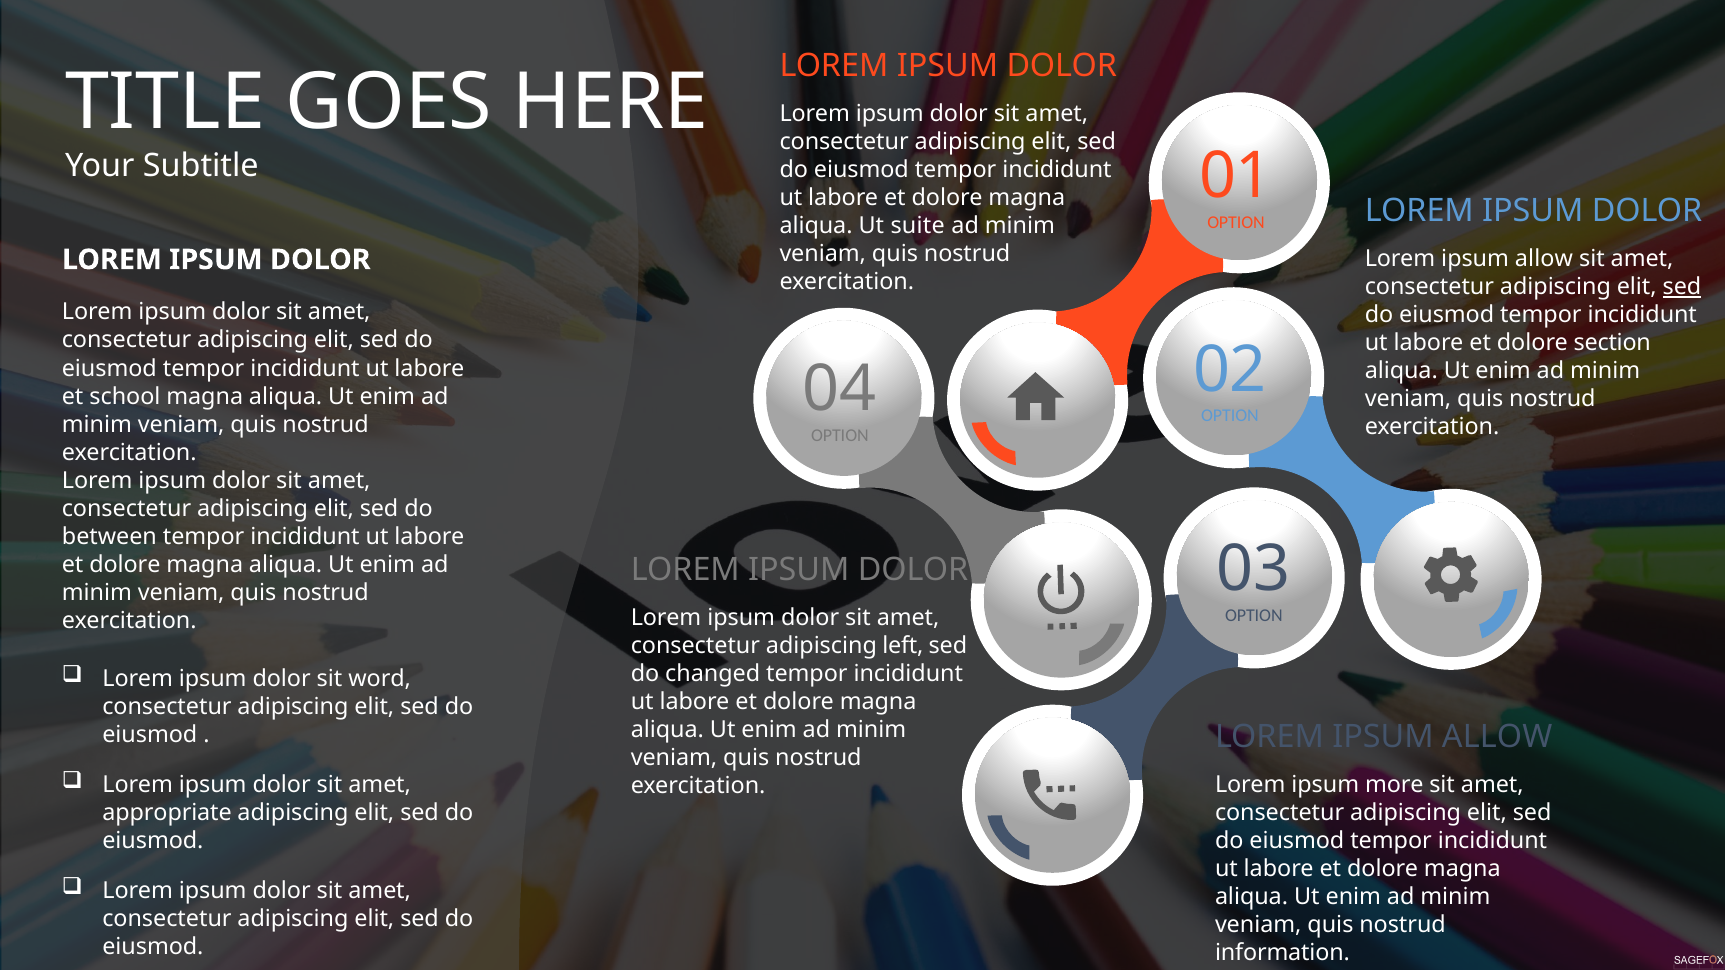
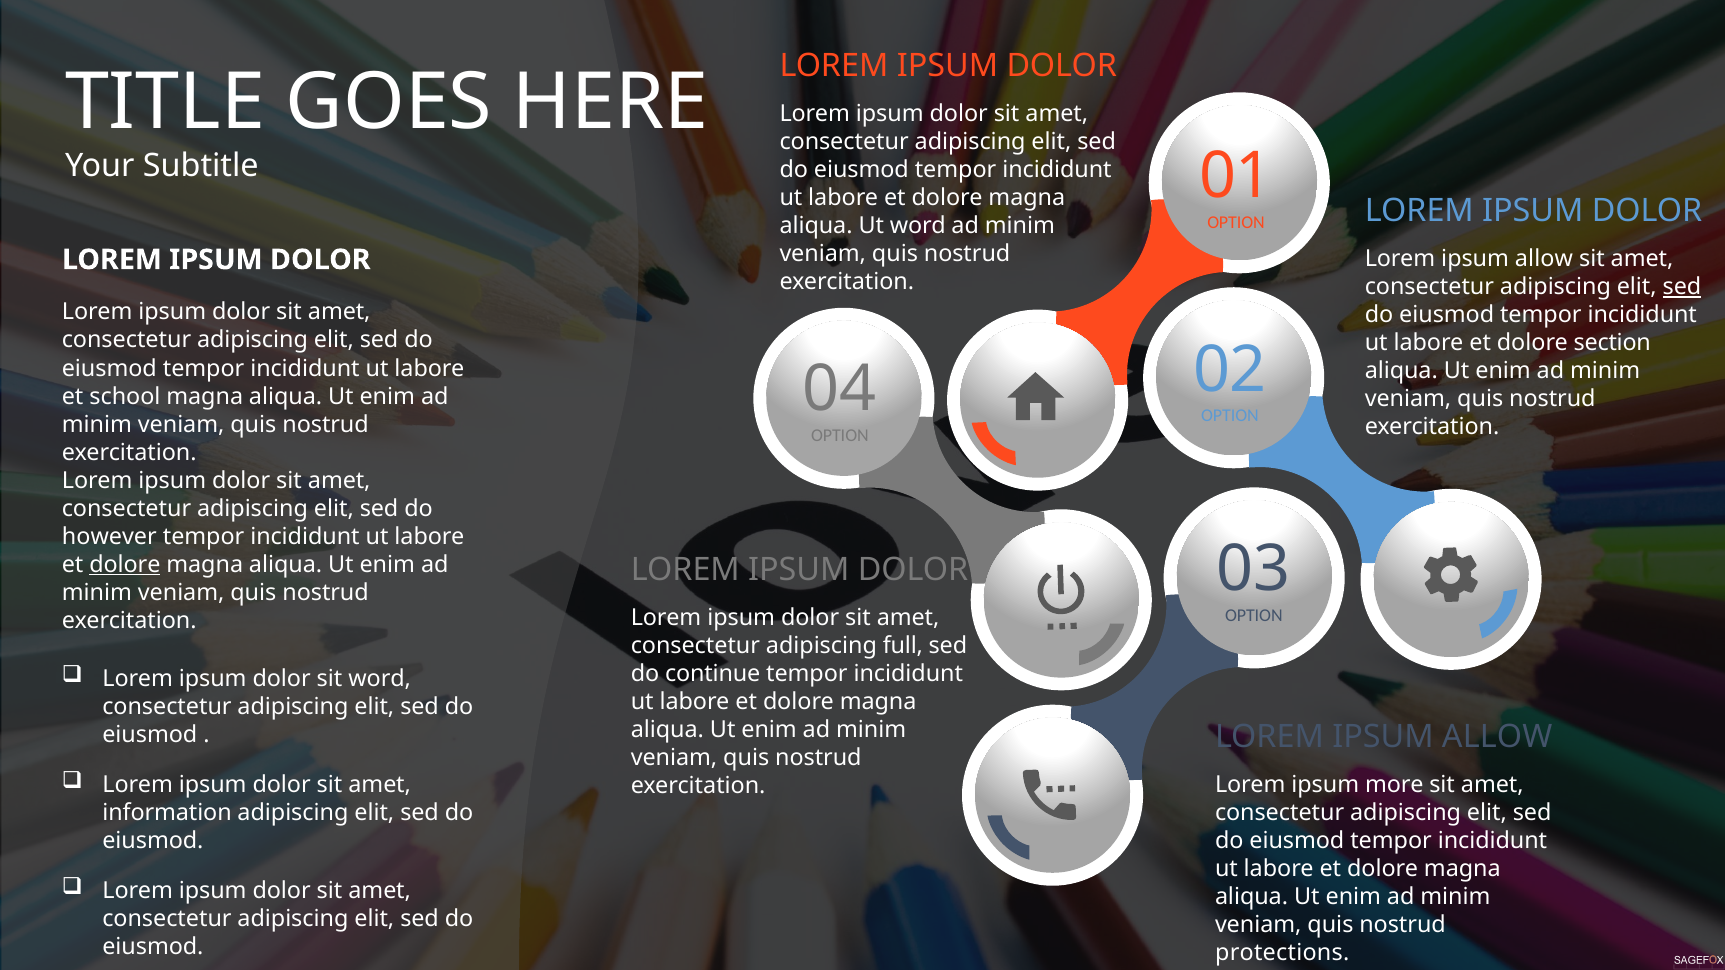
Ut suite: suite -> word (918, 226)
between: between -> however (109, 537)
dolore underline: none -> present (125, 565)
left: left -> full (903, 646)
changed: changed -> continue (713, 674)
appropriate: appropriate -> information (167, 813)
information: information -> protections (1282, 953)
